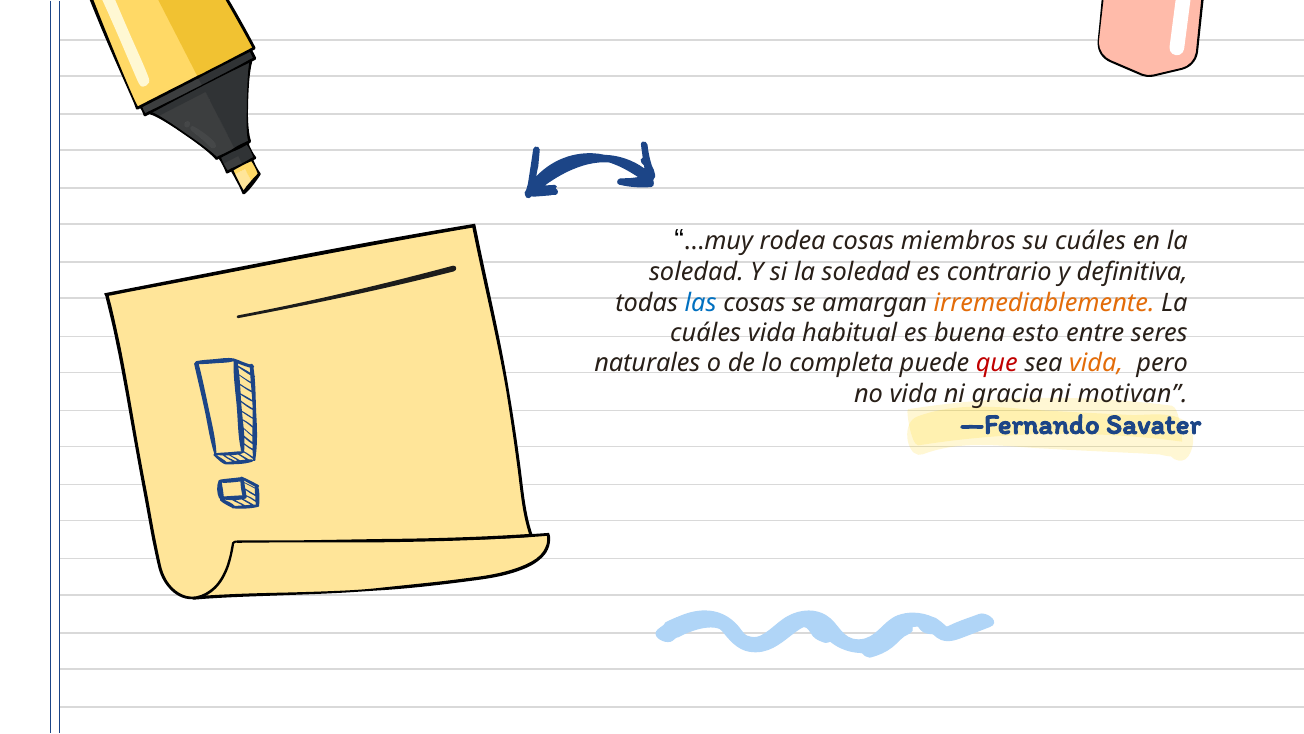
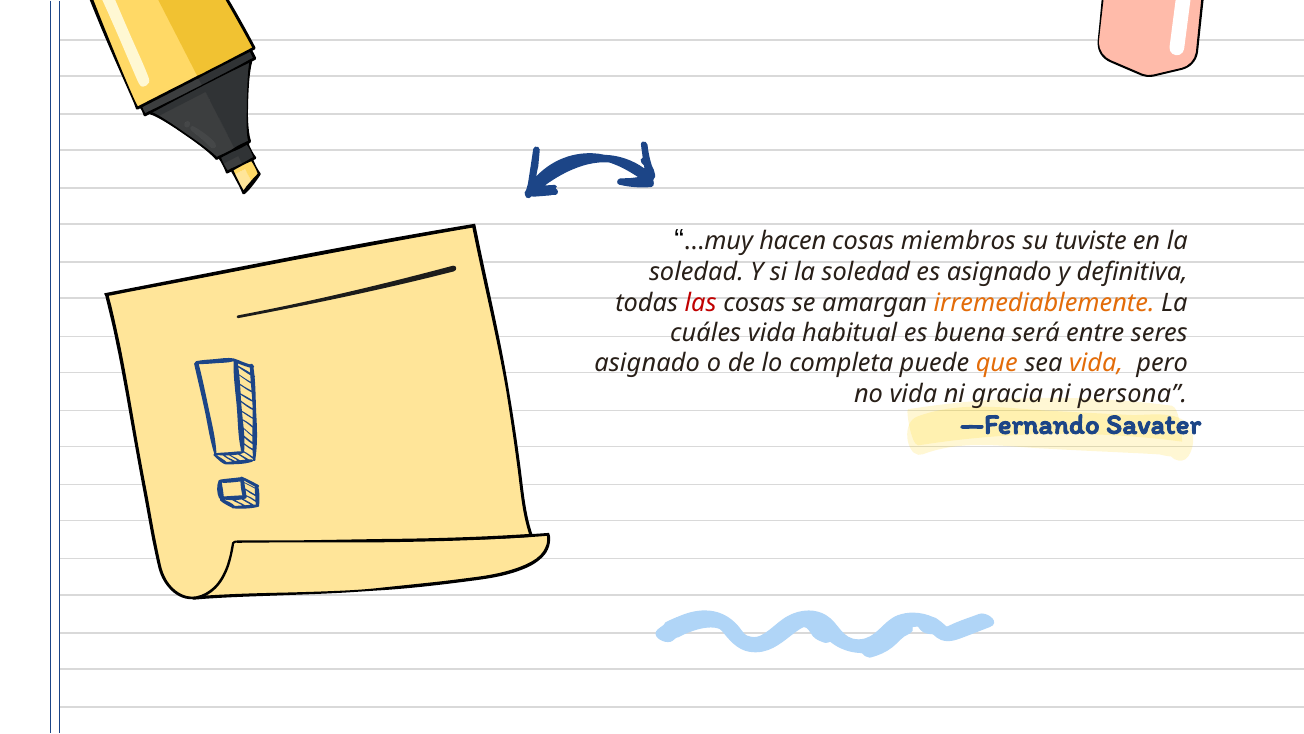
rodea: rodea -> hacen (793, 241)
su cuáles: cuáles -> tuviste (1091, 241)
es contrario: contrario -> asignado (999, 272)
las colour: blue -> red (701, 302)
esto: esto -> será (1036, 333)
naturales: naturales -> asignado (647, 363)
que colour: red -> orange (997, 363)
motivan: motivan -> persona (1133, 394)
